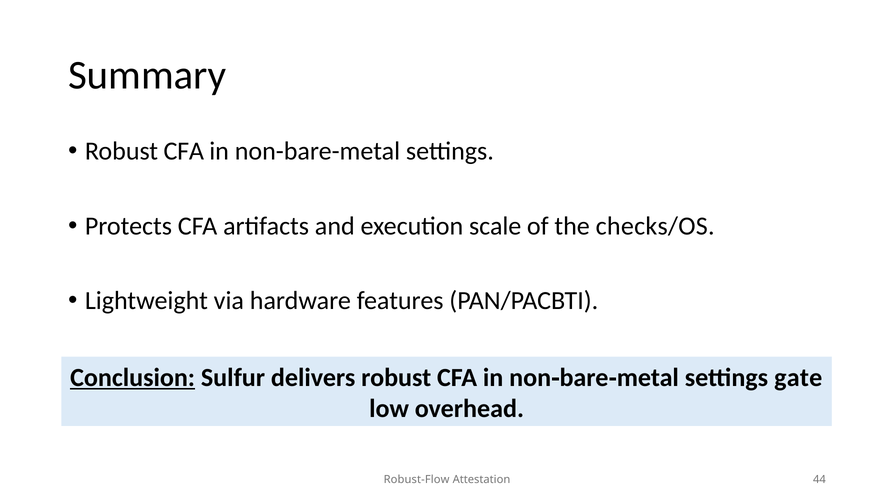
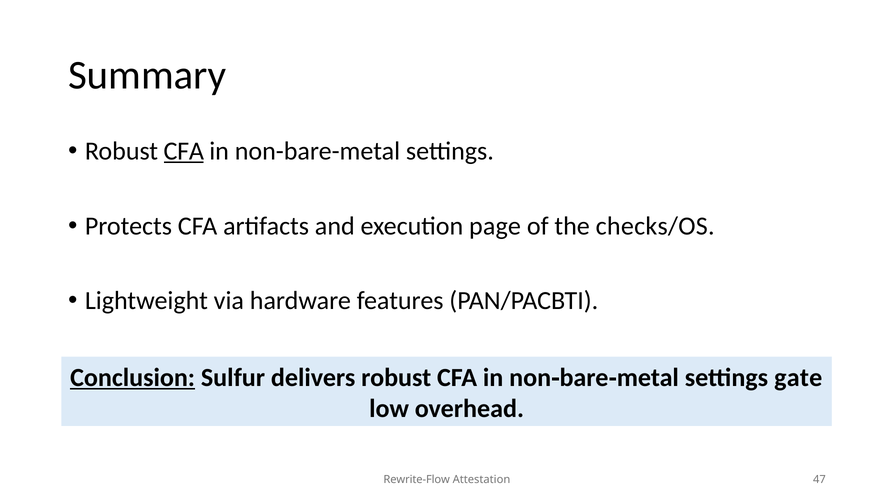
CFA underline: none -> present (184, 151)
scale: scale -> page (495, 226)
Robust-Flow: Robust-Flow -> Rewrite-Flow (417, 479)
44: 44 -> 47 (819, 479)
